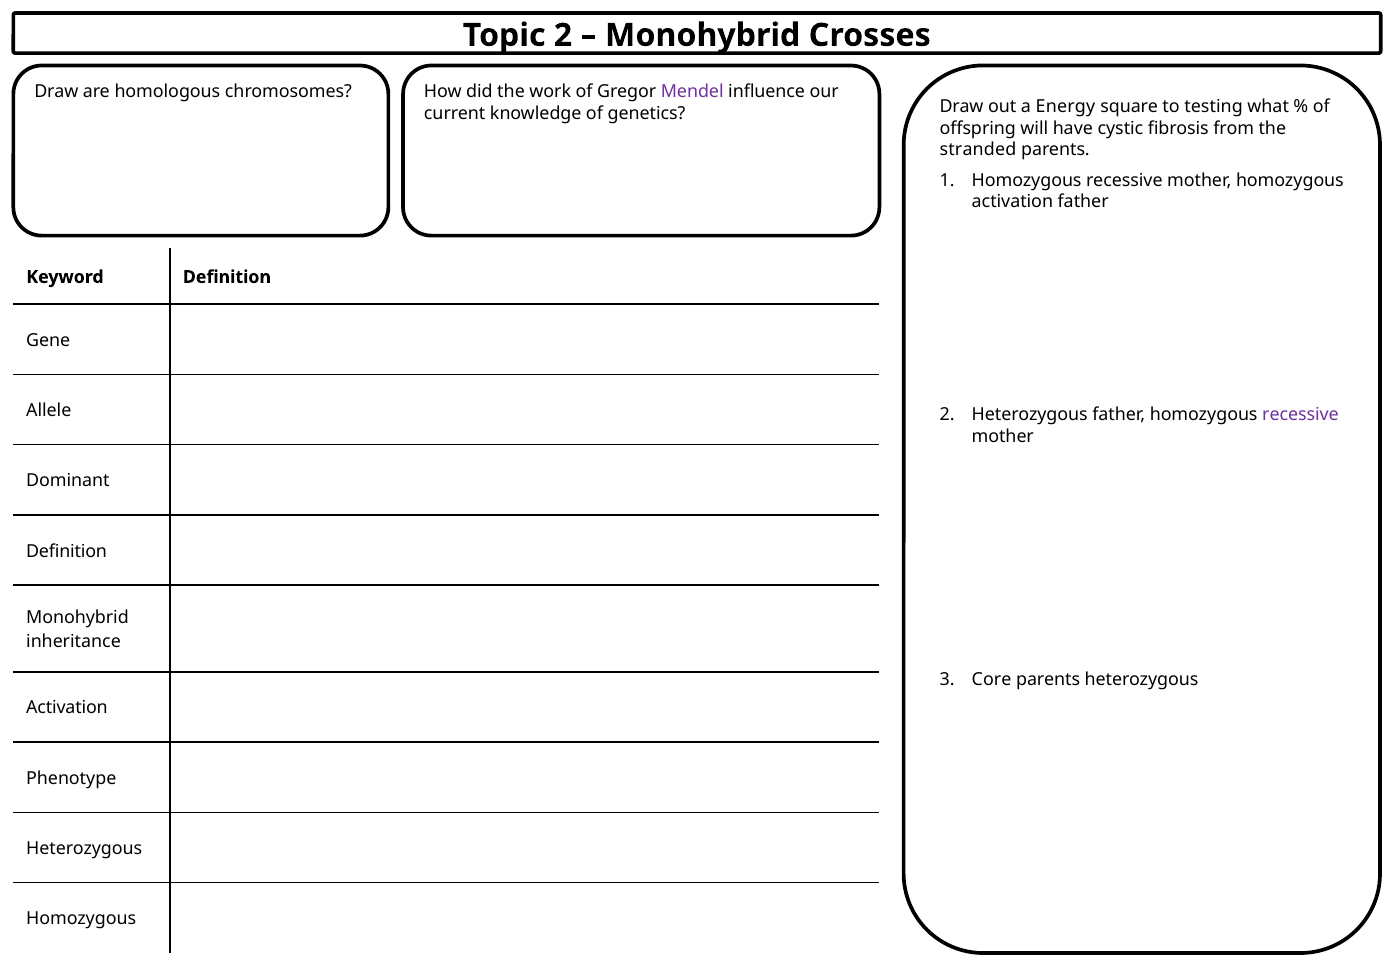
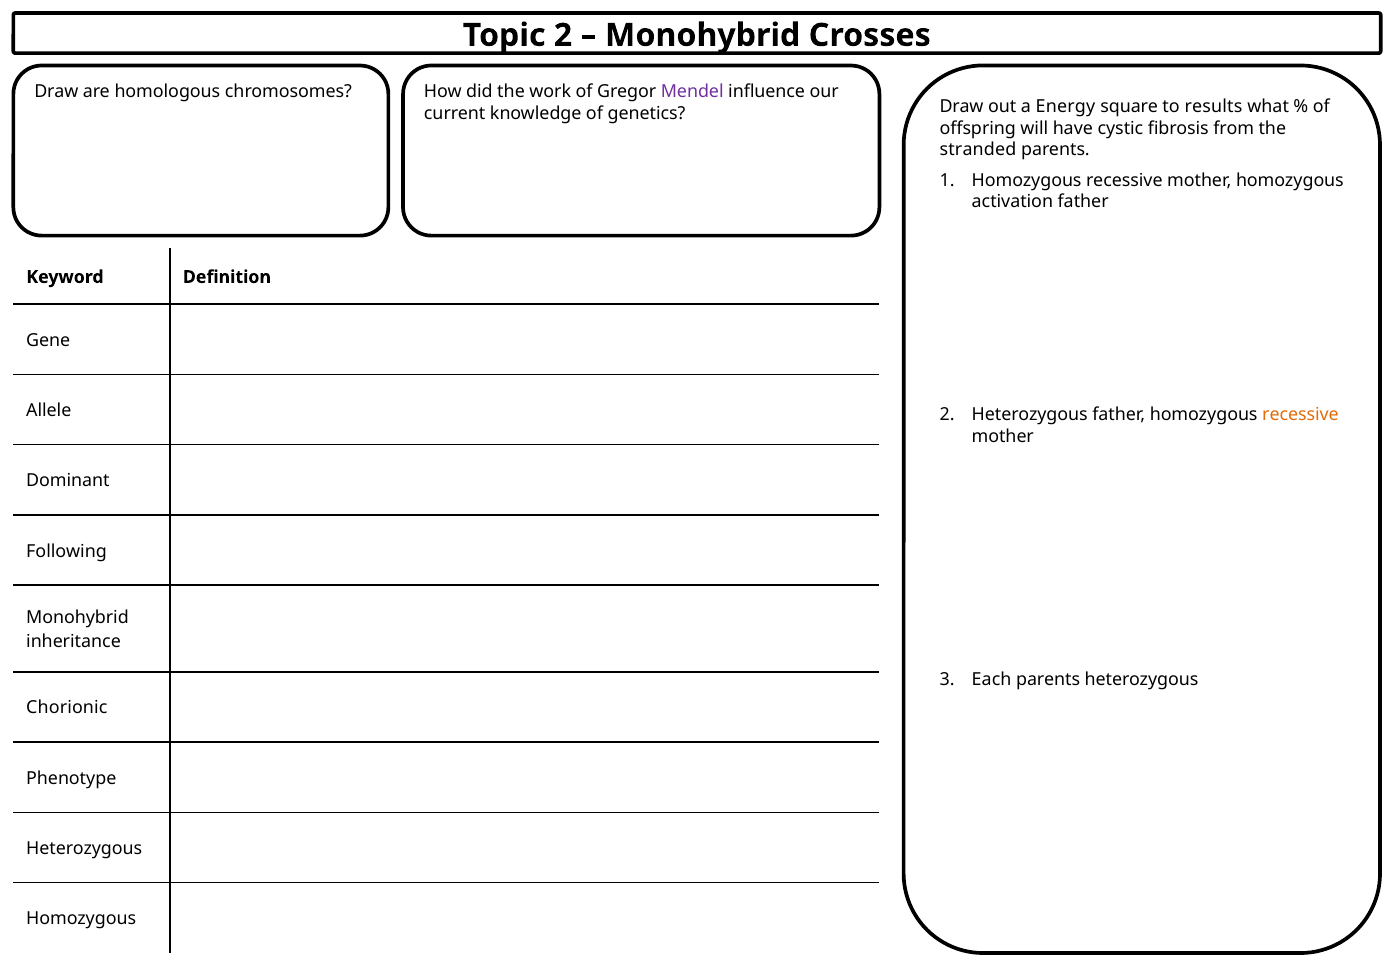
testing: testing -> results (1213, 107)
recessive colour: purple -> orange (1300, 415)
Definition: Definition -> Following (67, 551)
Core: Core -> Each (992, 679)
Activation: Activation -> Chorionic (67, 708)
